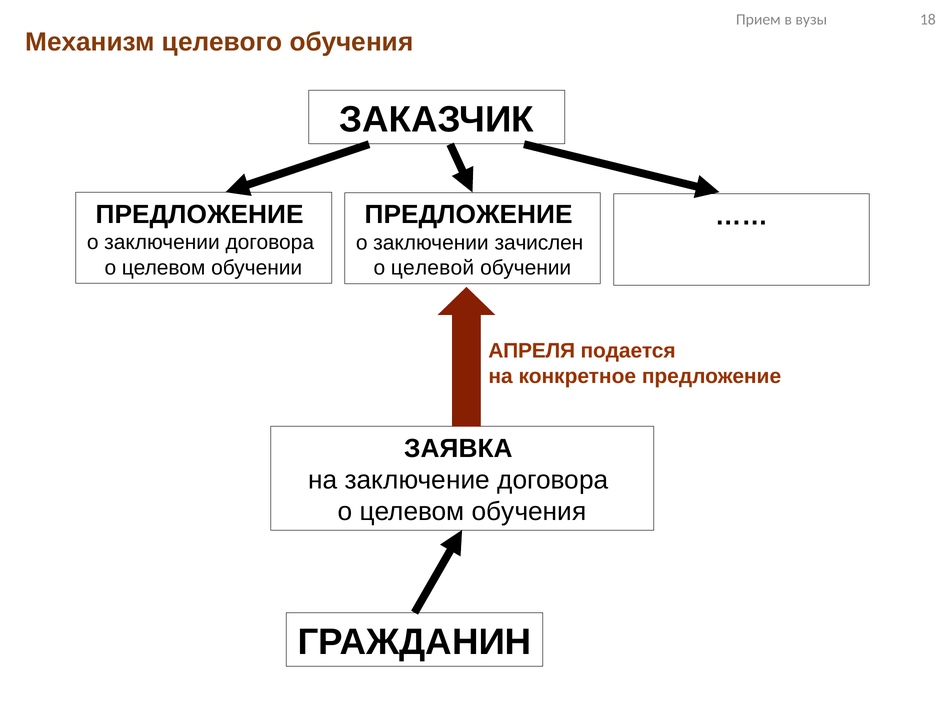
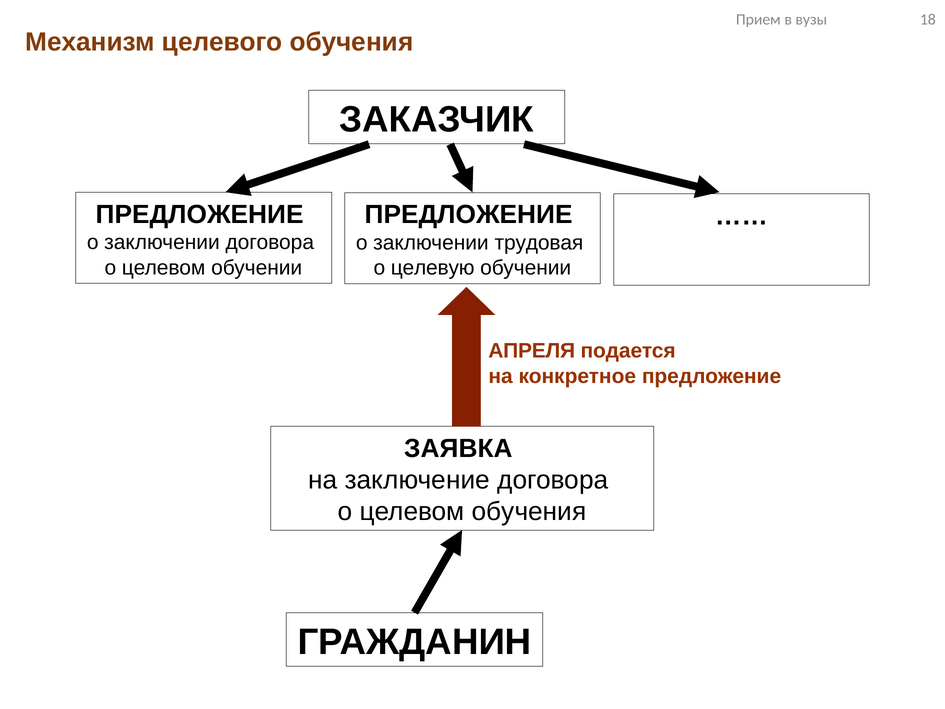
зачислен: зачислен -> трудовая (539, 243)
целевой: целевой -> целевую (433, 268)
